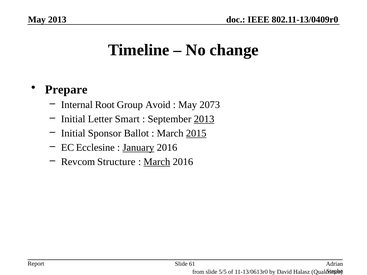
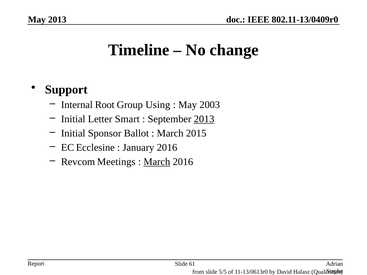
Prepare: Prepare -> Support (66, 90)
Avoid: Avoid -> Using (158, 105)
2073: 2073 -> 2003 (210, 105)
2015 underline: present -> none (196, 133)
January underline: present -> none (138, 148)
Structure: Structure -> Meetings (116, 162)
